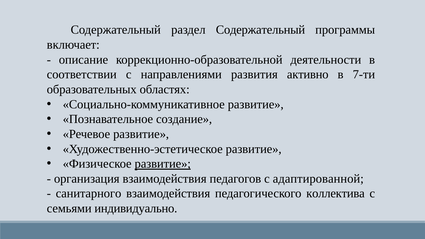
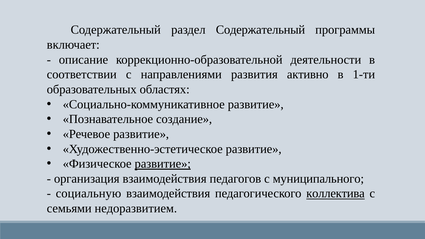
7-ти: 7-ти -> 1-ти (364, 75)
адаптированной: адаптированной -> муниципального (318, 179)
санитарного: санитарного -> социальную (89, 194)
коллектива underline: none -> present (336, 194)
индивидуально: индивидуально -> недоразвитием (136, 209)
